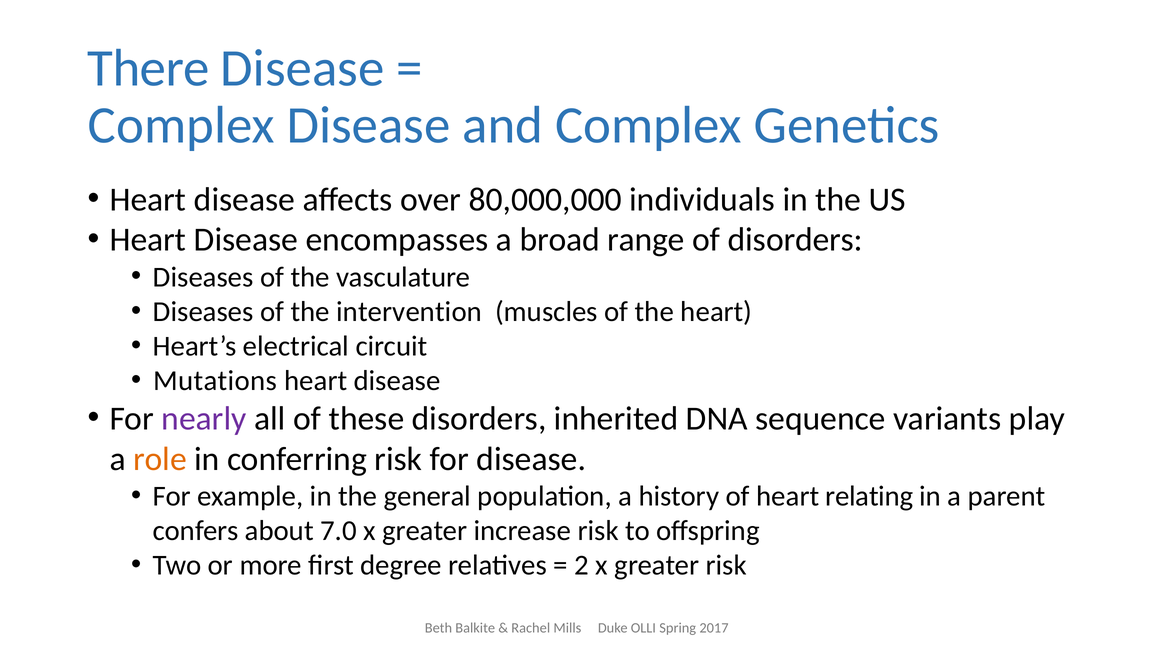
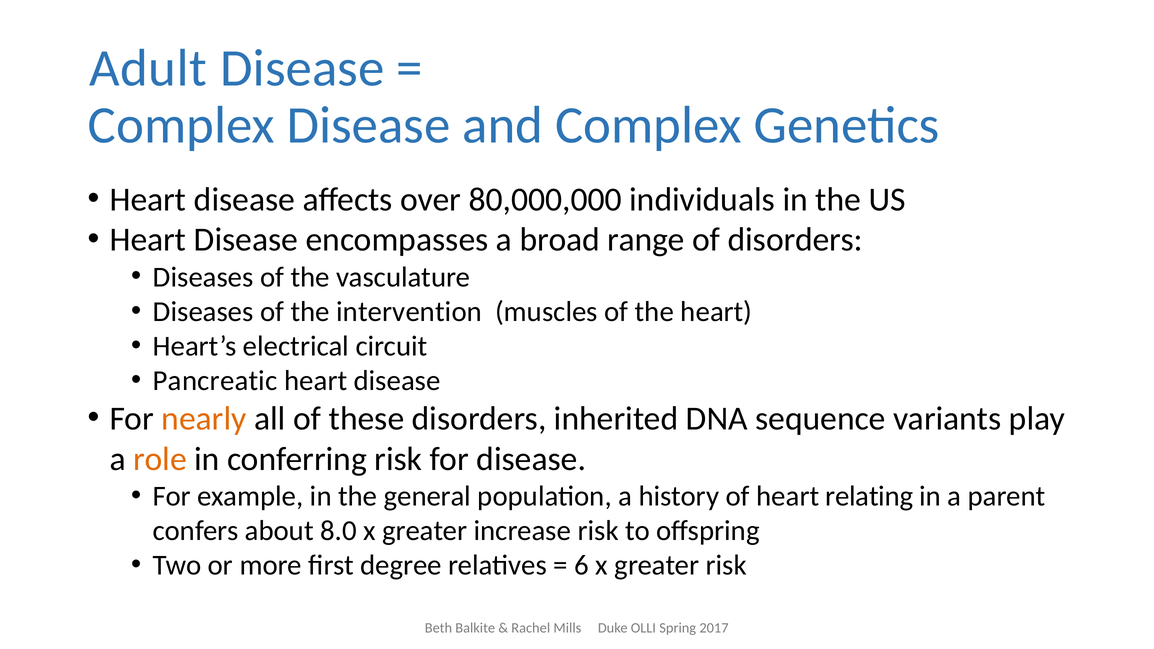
There: There -> Adult (148, 68)
Mutations: Mutations -> Pancreatic (215, 381)
nearly colour: purple -> orange (204, 419)
7.0: 7.0 -> 8.0 (339, 531)
2: 2 -> 6 (582, 565)
